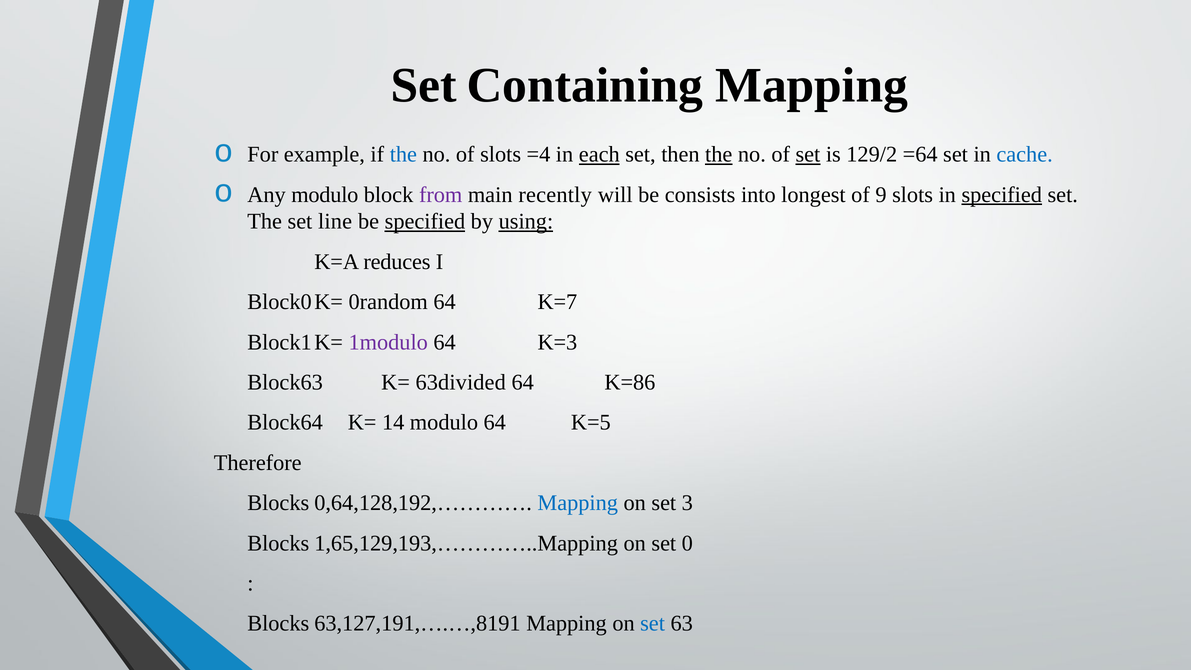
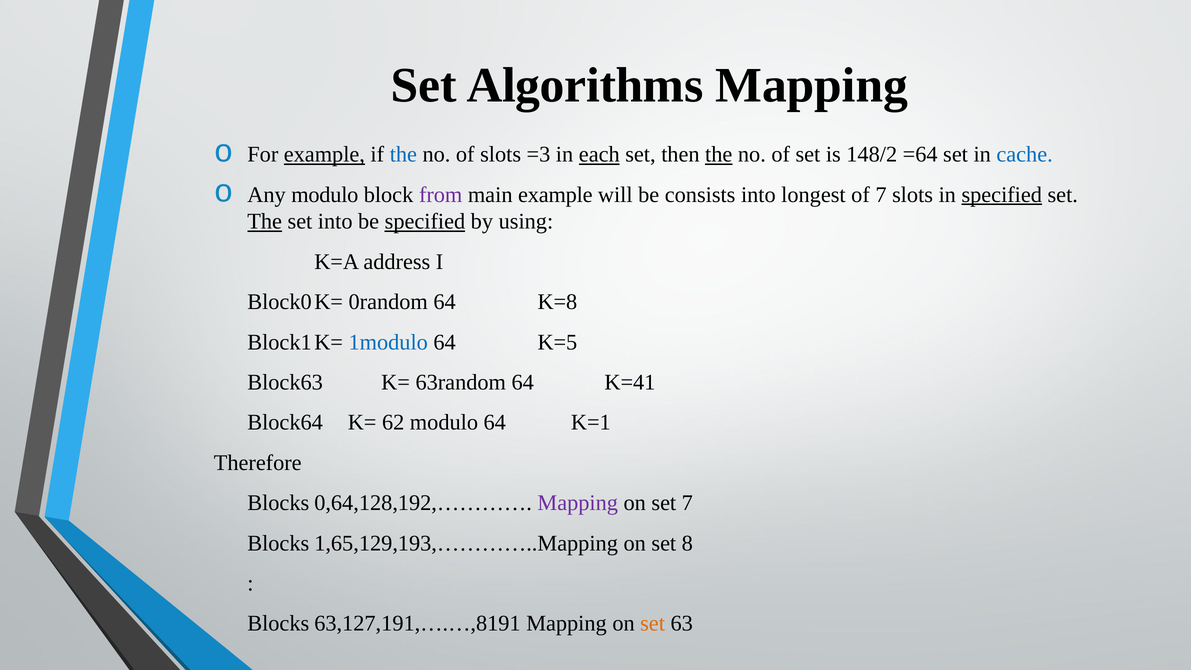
Containing: Containing -> Algorithms (585, 85)
example underline: none -> present (324, 155)
=4: =4 -> =3 (538, 155)
set underline: present -> none (808, 155)
129/2: 129/2 -> 148/2 (872, 155)
main recently: recently -> example (555, 195)
of 9: 9 -> 7 (881, 195)
The underline: none -> present (265, 222)
set line: line -> into (335, 222)
using underline: present -> none (526, 222)
reduces: reduces -> address (397, 262)
K=7: K=7 -> K=8 (557, 302)
1modulo colour: purple -> blue (388, 342)
K=3: K=3 -> K=5 (557, 342)
63divided: 63divided -> 63random (461, 382)
K=86: K=86 -> K=41 (630, 382)
14: 14 -> 62 (393, 423)
K=5: K=5 -> K=1 (591, 423)
Mapping colour: blue -> purple (578, 503)
set 3: 3 -> 7 (687, 503)
0: 0 -> 8 (687, 543)
set colour: blue -> orange (653, 624)
